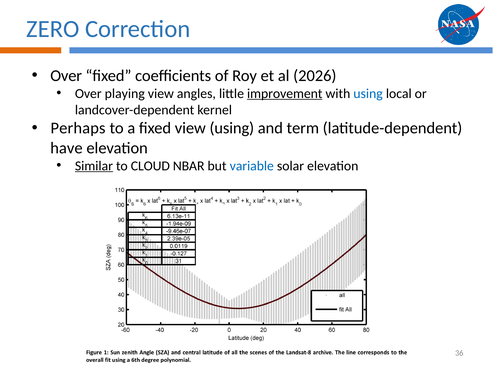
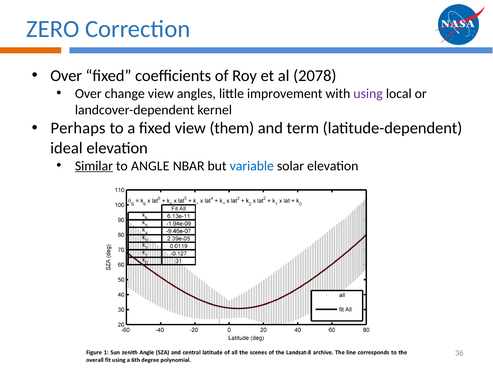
2026: 2026 -> 2078 (315, 76)
playing: playing -> change (125, 93)
improvement underline: present -> none (285, 93)
using colour: blue -> purple (368, 93)
view using: using -> them (232, 128)
have: have -> ideal (66, 148)
CLOUD: CLOUD -> ANGLE (150, 166)
